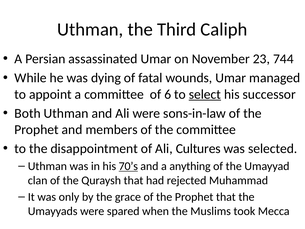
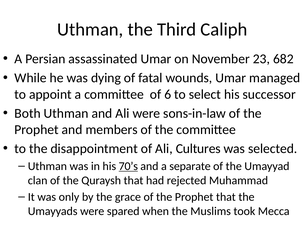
744: 744 -> 682 (283, 59)
select underline: present -> none (205, 94)
anything: anything -> separate (190, 166)
